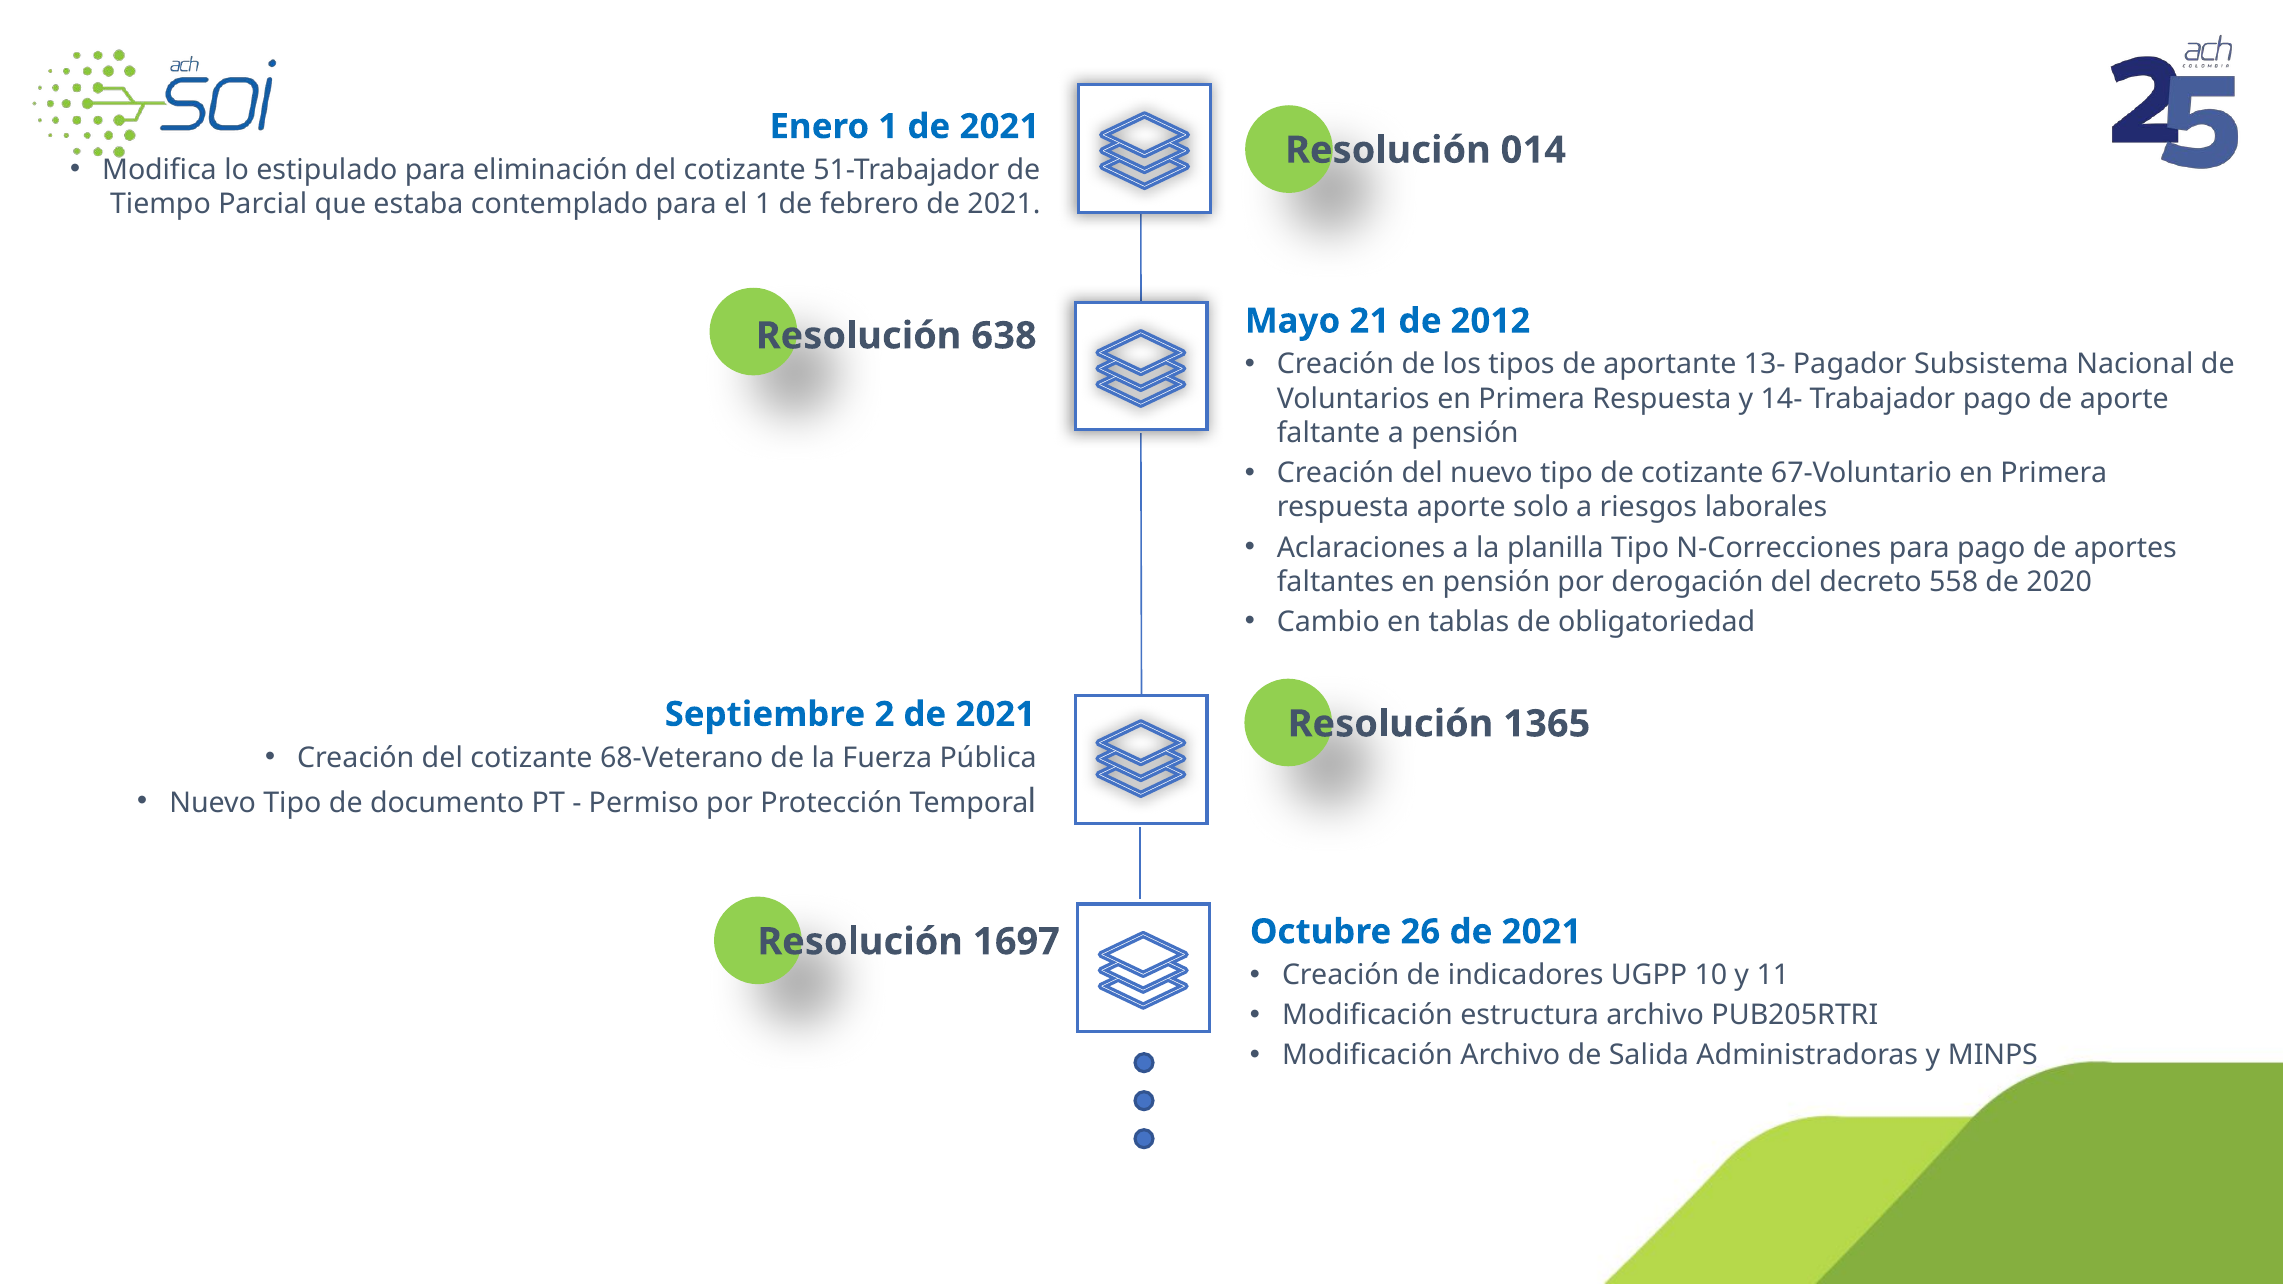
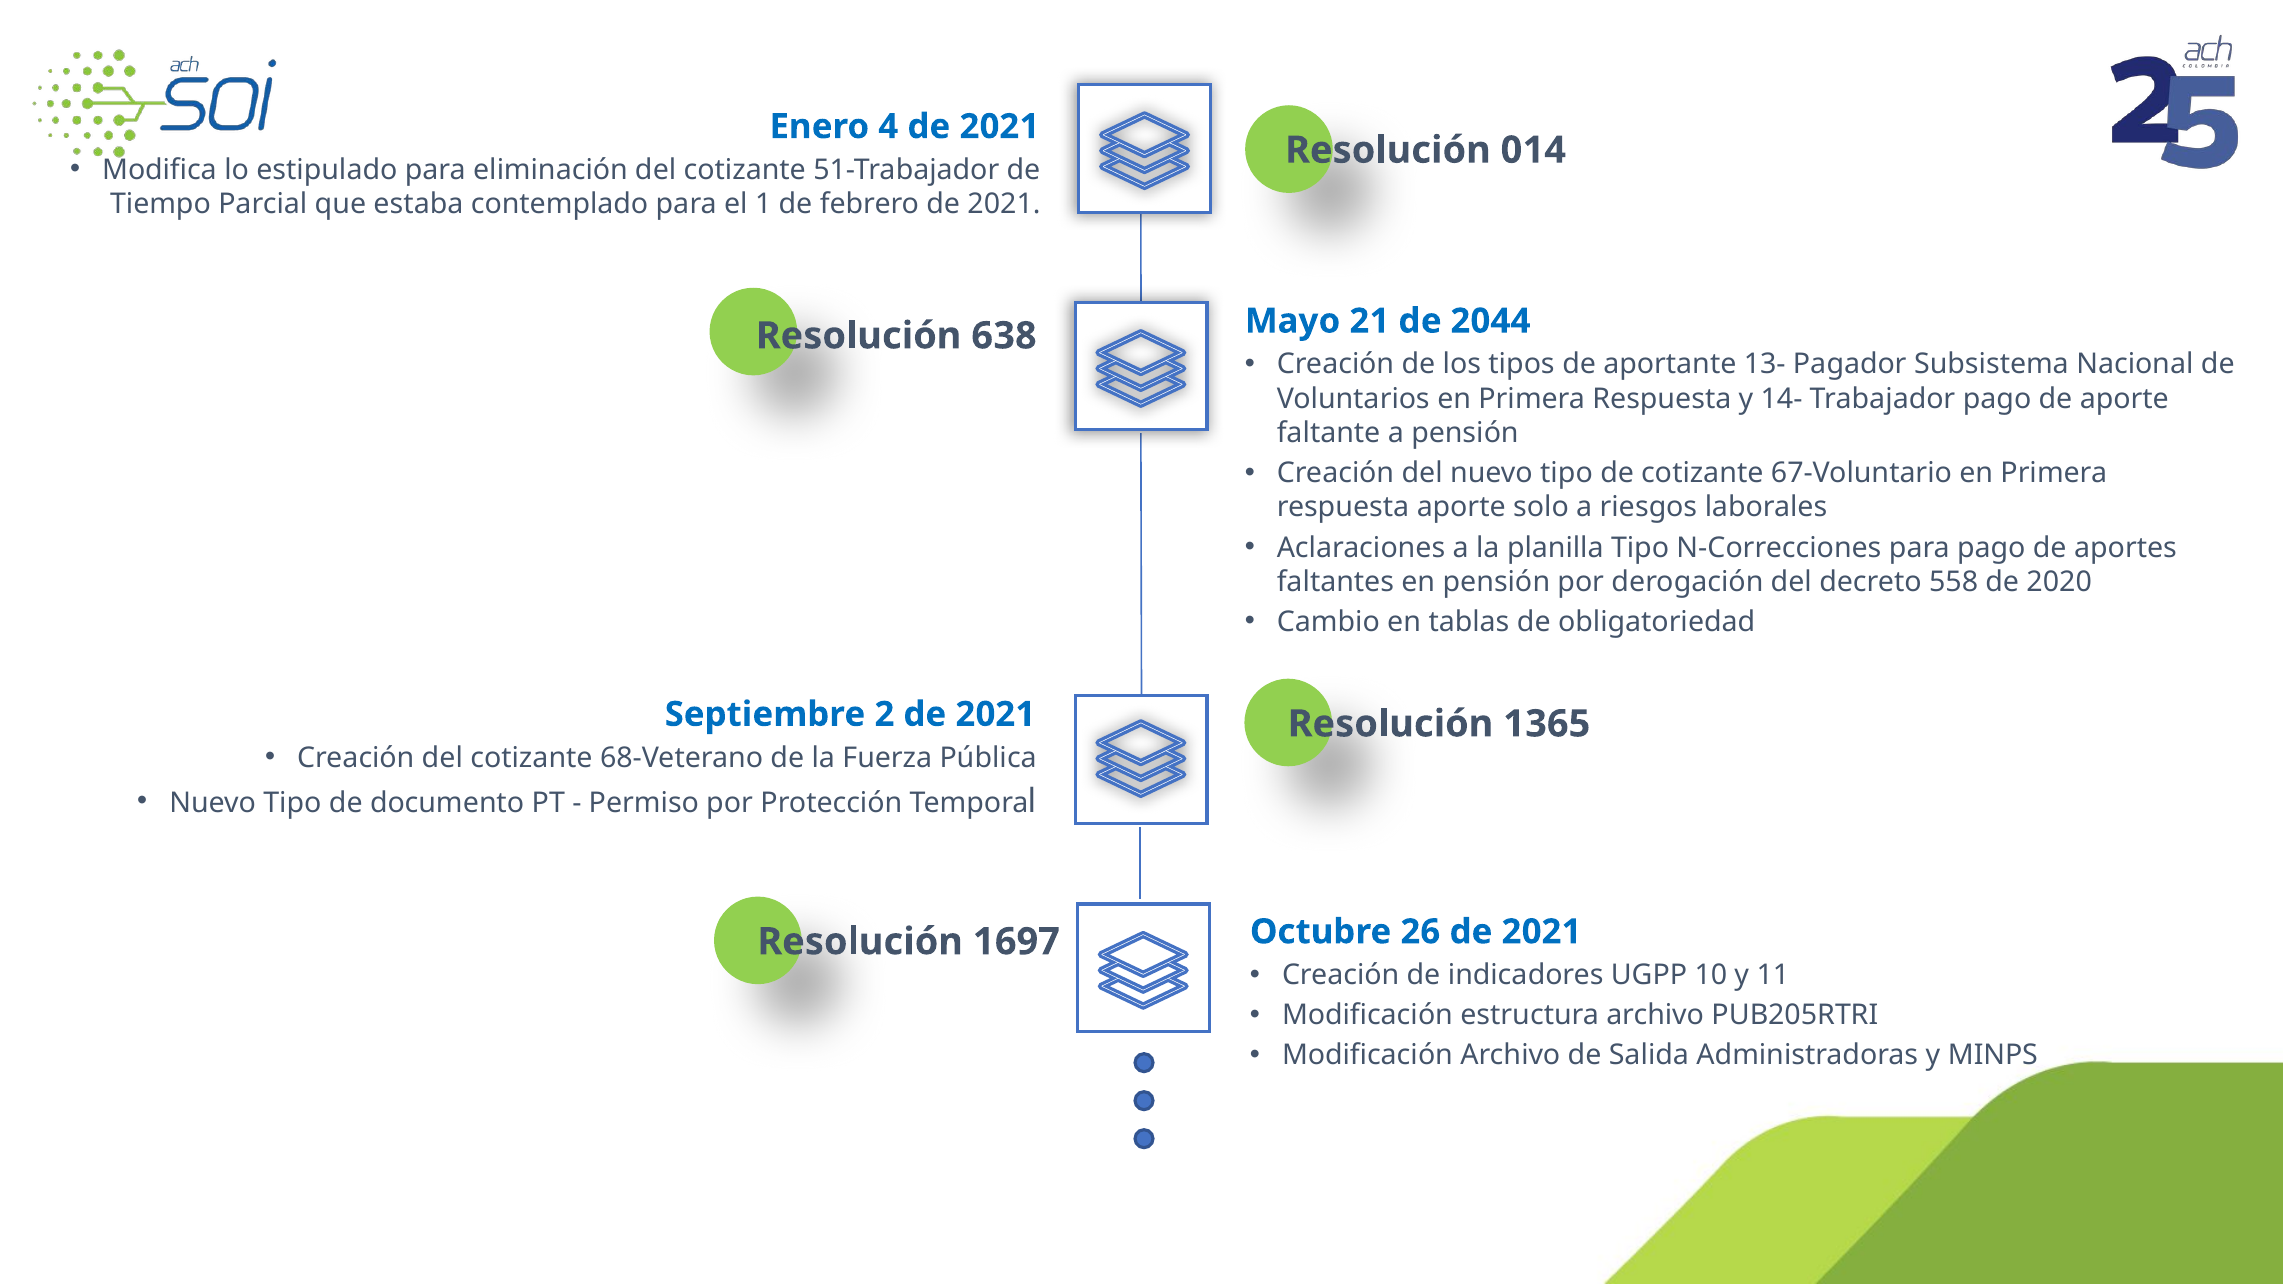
Enero 1: 1 -> 4 (888, 127)
2012: 2012 -> 2044 (1490, 321)
